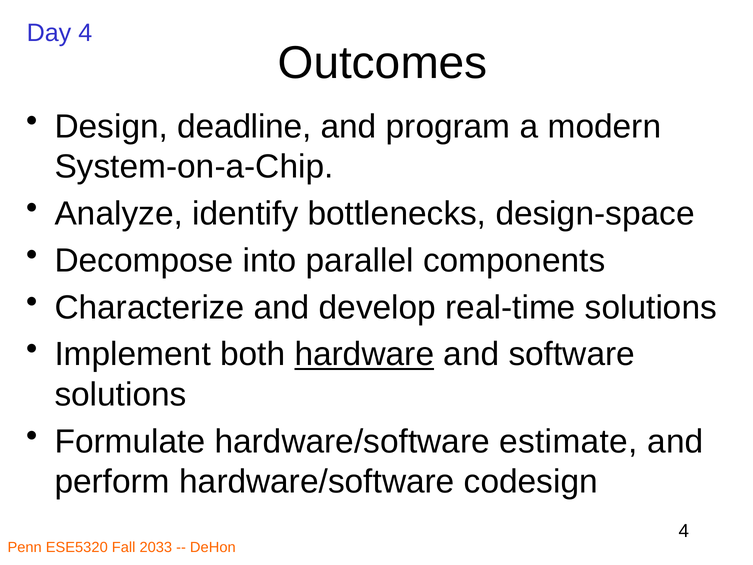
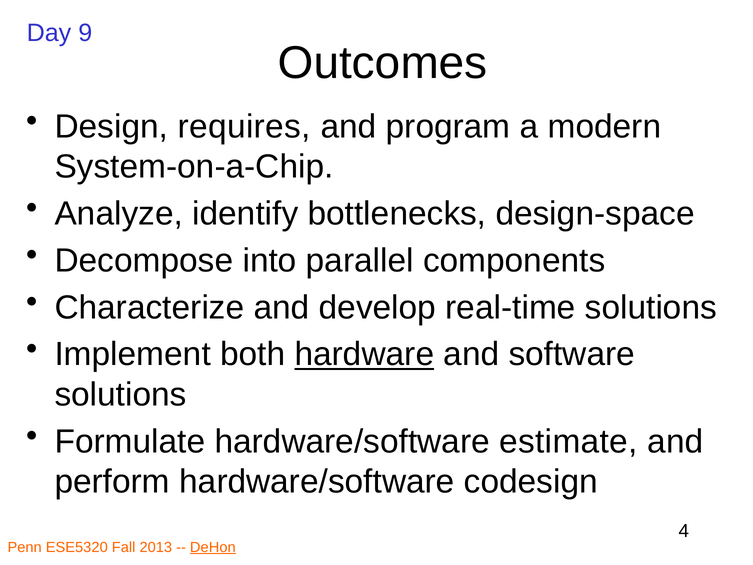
Day 4: 4 -> 9 (85, 33)
deadline: deadline -> requires (244, 127)
2033: 2033 -> 2013 (156, 547)
DeHon underline: none -> present (213, 547)
